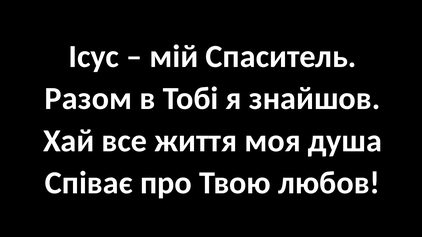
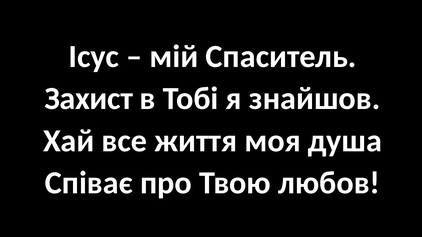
Разом: Разом -> Захист (89, 99)
